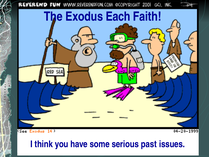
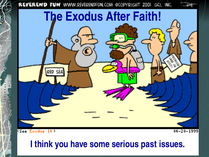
Each: Each -> After (118, 17)
